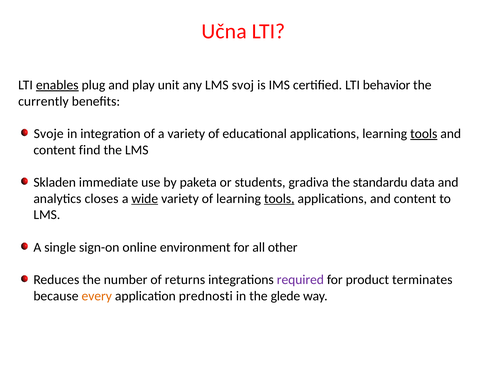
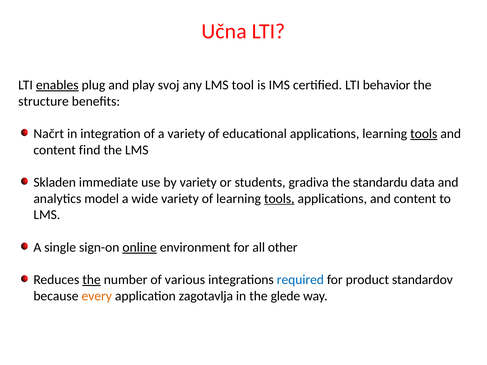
unit: unit -> svoj (169, 85)
svoj: svoj -> tool (243, 85)
currently: currently -> structure (43, 101)
Svoje: Svoje -> Načrt (49, 134)
by paketa: paketa -> variety (198, 182)
closes: closes -> model (102, 199)
wide underline: present -> none (145, 199)
online underline: none -> present (140, 247)
the underline: none -> present (92, 280)
returns: returns -> various (185, 280)
required colour: purple -> blue (300, 280)
terminates: terminates -> standardov (422, 280)
prednosti: prednosti -> zagotavlja (206, 296)
